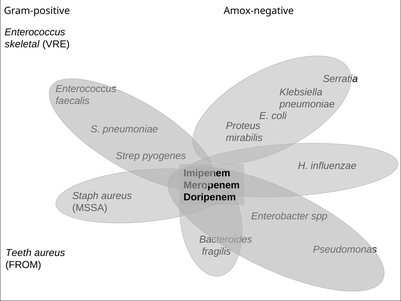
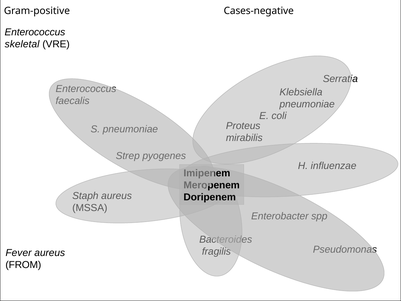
Amox-negative: Amox-negative -> Cases-negative (259, 11)
Teeth: Teeth -> Fever (19, 253)
